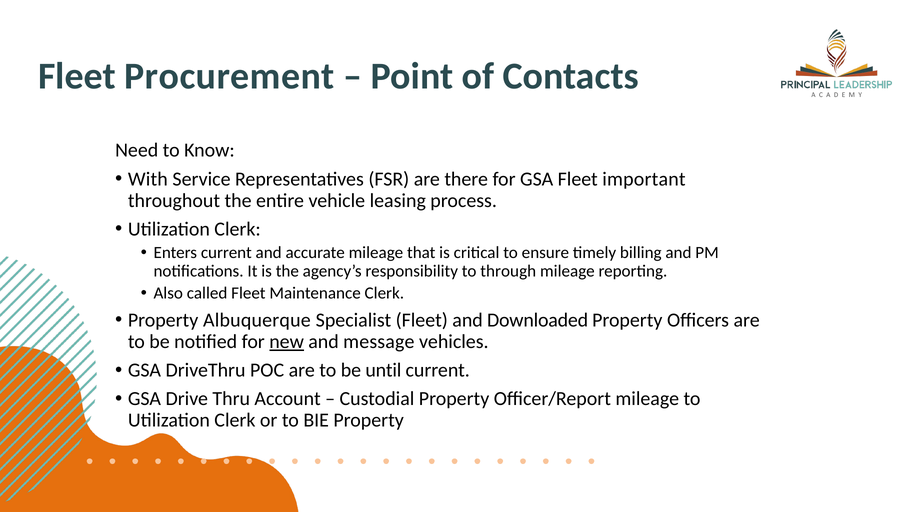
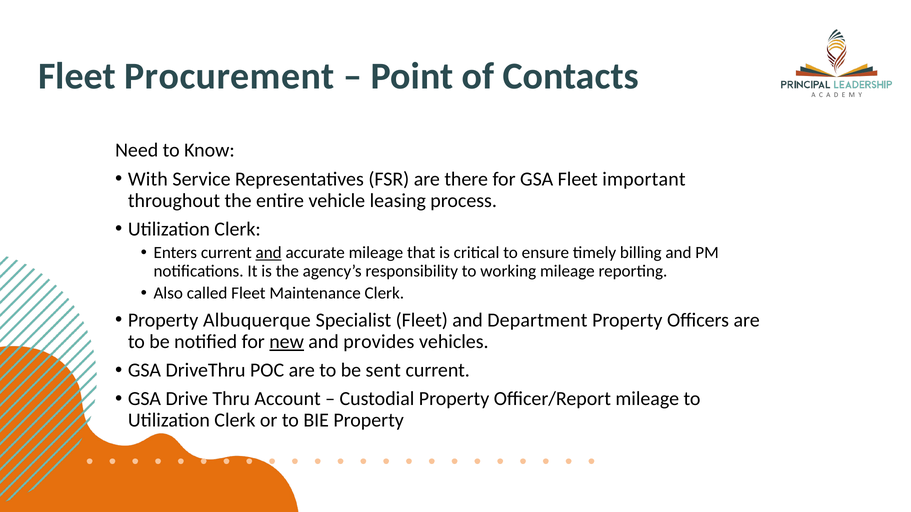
and underline: none -> present (269, 253)
through: through -> working (508, 271)
Downloaded: Downloaded -> Department (537, 320)
message: message -> provides (379, 342)
until: until -> sent (383, 371)
